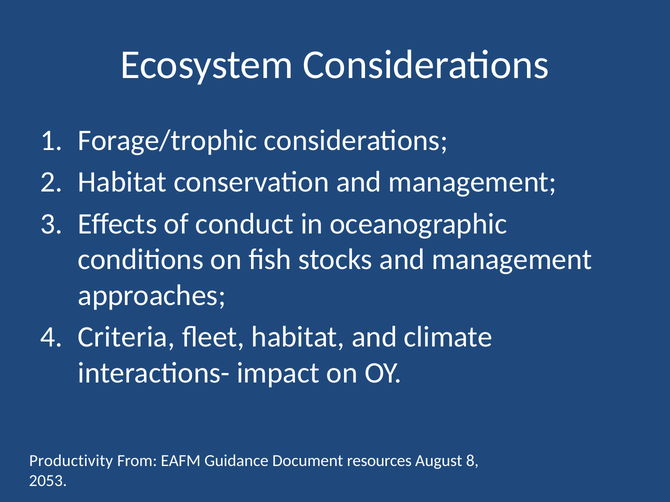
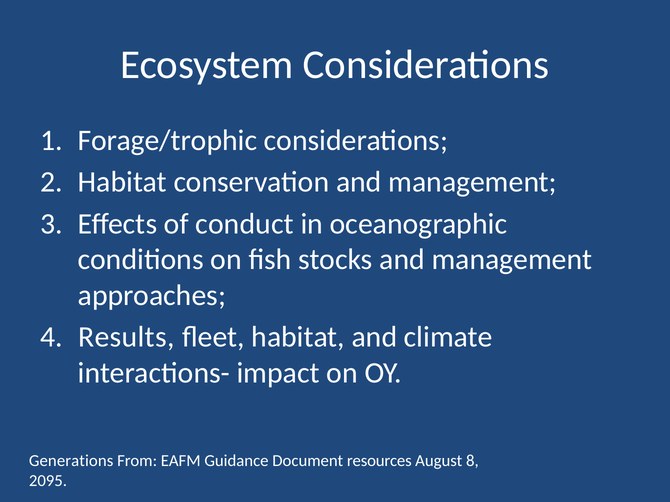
Criteria: Criteria -> Results (126, 337)
Productivity: Productivity -> Generations (71, 461)
2053: 2053 -> 2095 (48, 481)
